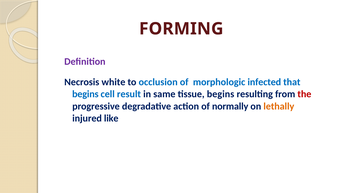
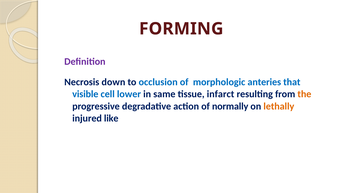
white: white -> down (113, 82)
infected: infected -> anteries (264, 82)
begins: begins -> visible (85, 94)
result: result -> lower (129, 94)
tissue begins: begins -> infarct (221, 94)
the colour: red -> orange (304, 94)
